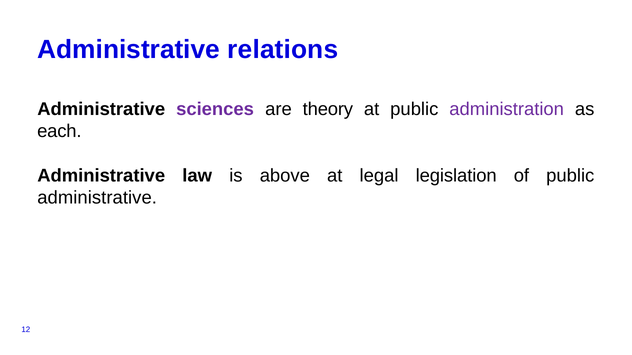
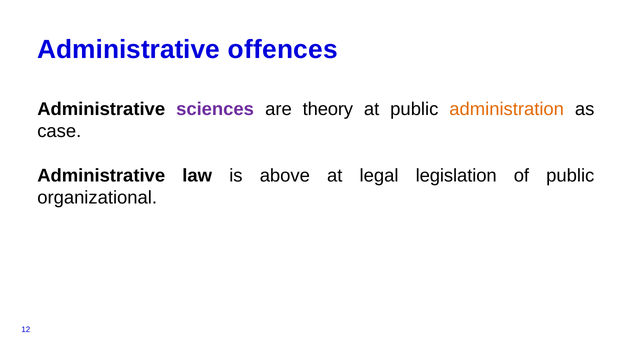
relations: relations -> offences (283, 50)
administration colour: purple -> orange (507, 109)
each: each -> case (59, 132)
administrative: administrative -> organizational (97, 198)
